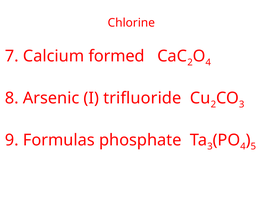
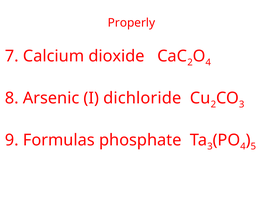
Chlorine: Chlorine -> Properly (131, 23)
formed: formed -> dioxide (116, 56)
trifluoride: trifluoride -> dichloride (142, 98)
